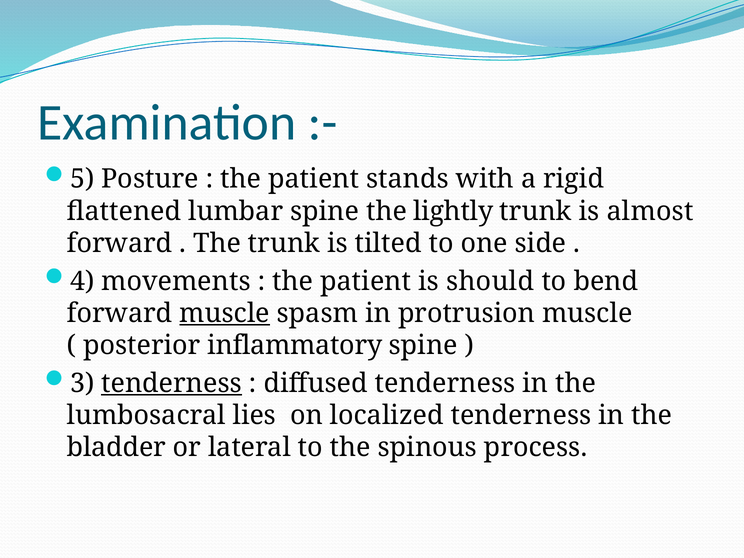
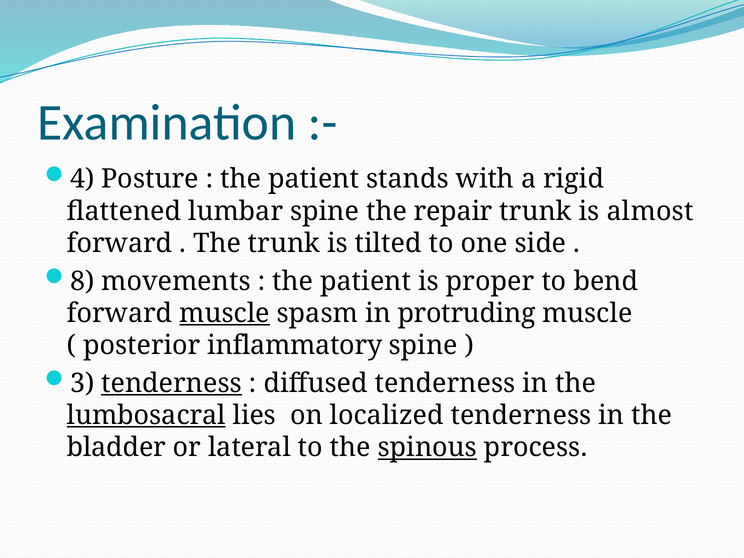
5: 5 -> 4 (82, 179)
lightly: lightly -> repair (453, 211)
4: 4 -> 8 (82, 281)
should: should -> proper (490, 281)
protrusion: protrusion -> protruding (467, 313)
lumbosacral underline: none -> present (146, 415)
spinous underline: none -> present (427, 448)
